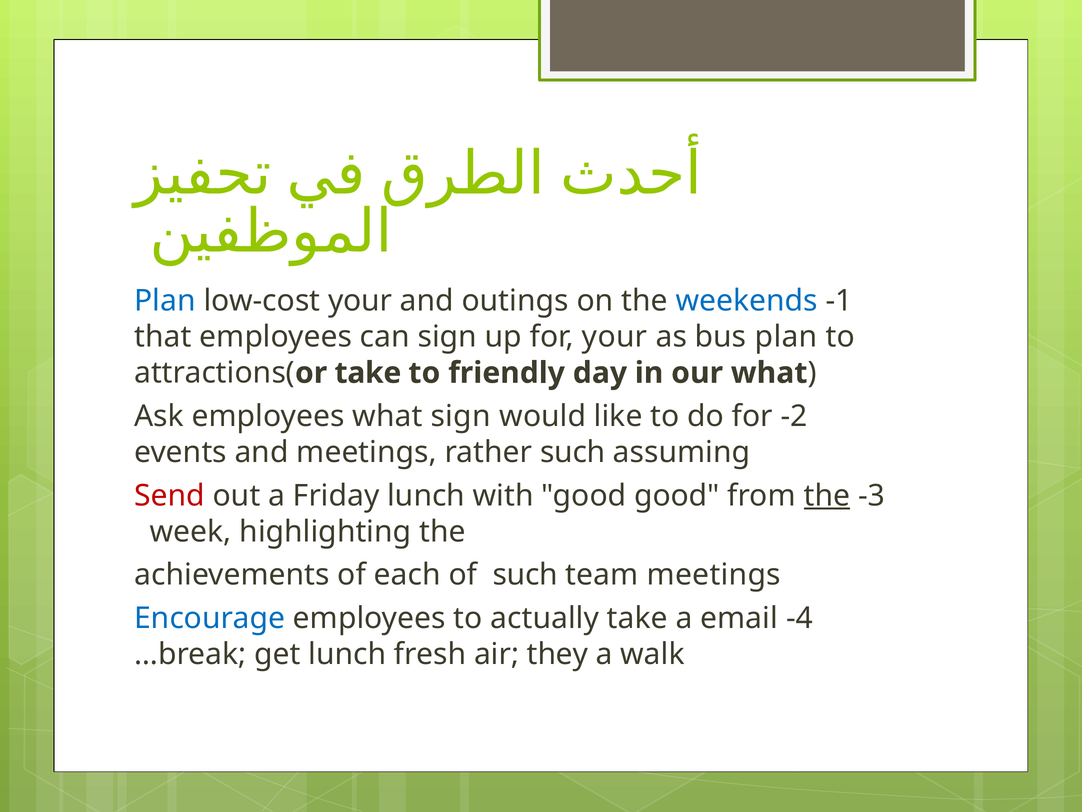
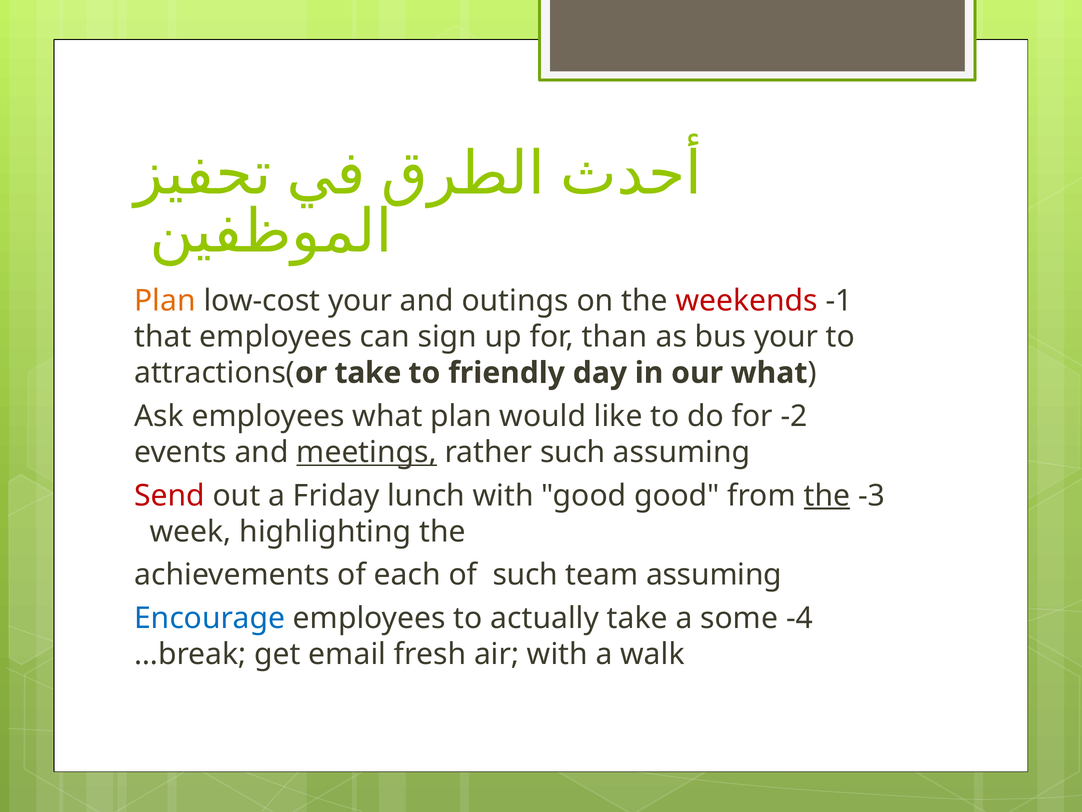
Plan colour: blue -> orange (165, 301)
weekends colour: blue -> red (747, 301)
for your: your -> than (615, 337)
bus plan: plan -> your (786, 337)
what sign: sign -> plan (461, 416)
meetings underline: none -> present (367, 452)
team meetings: meetings -> assuming (714, 575)
email: email -> some (739, 618)
get lunch: lunch -> email (347, 654)
air they: they -> with (557, 654)
